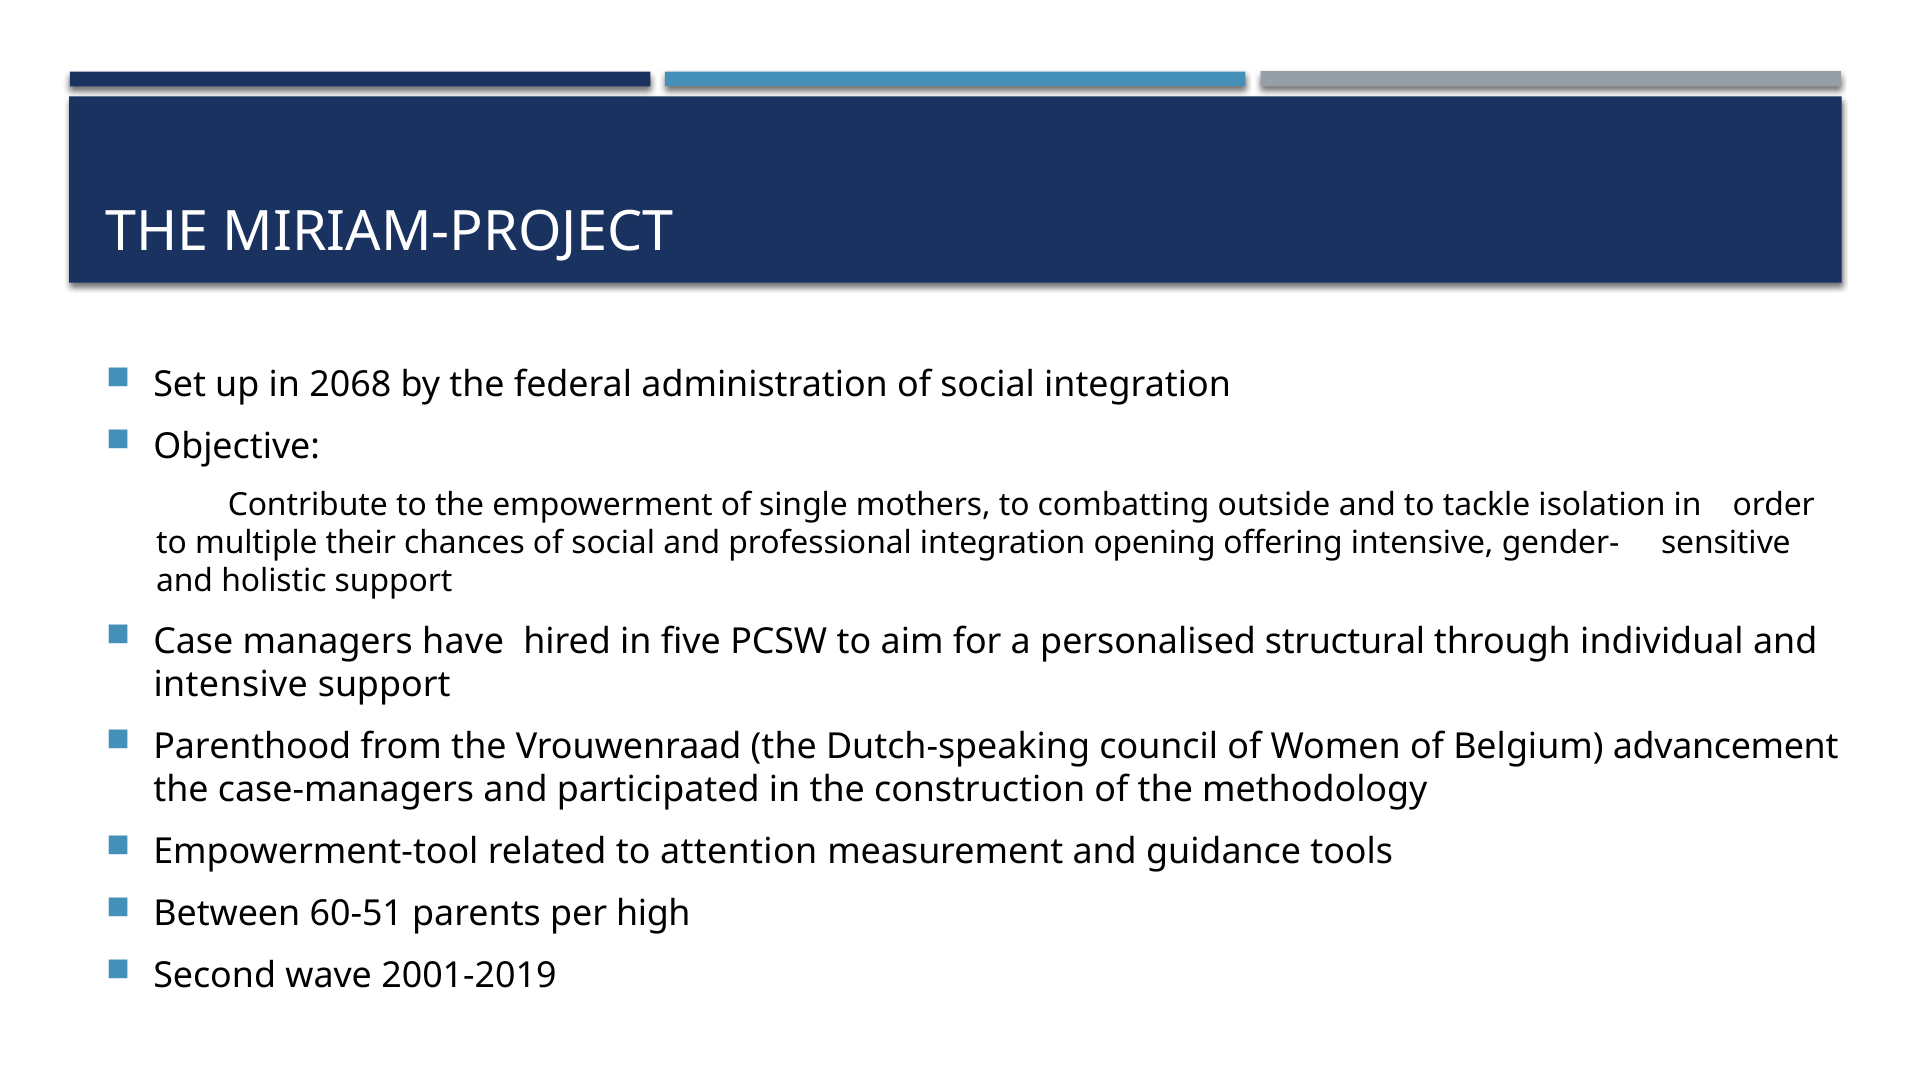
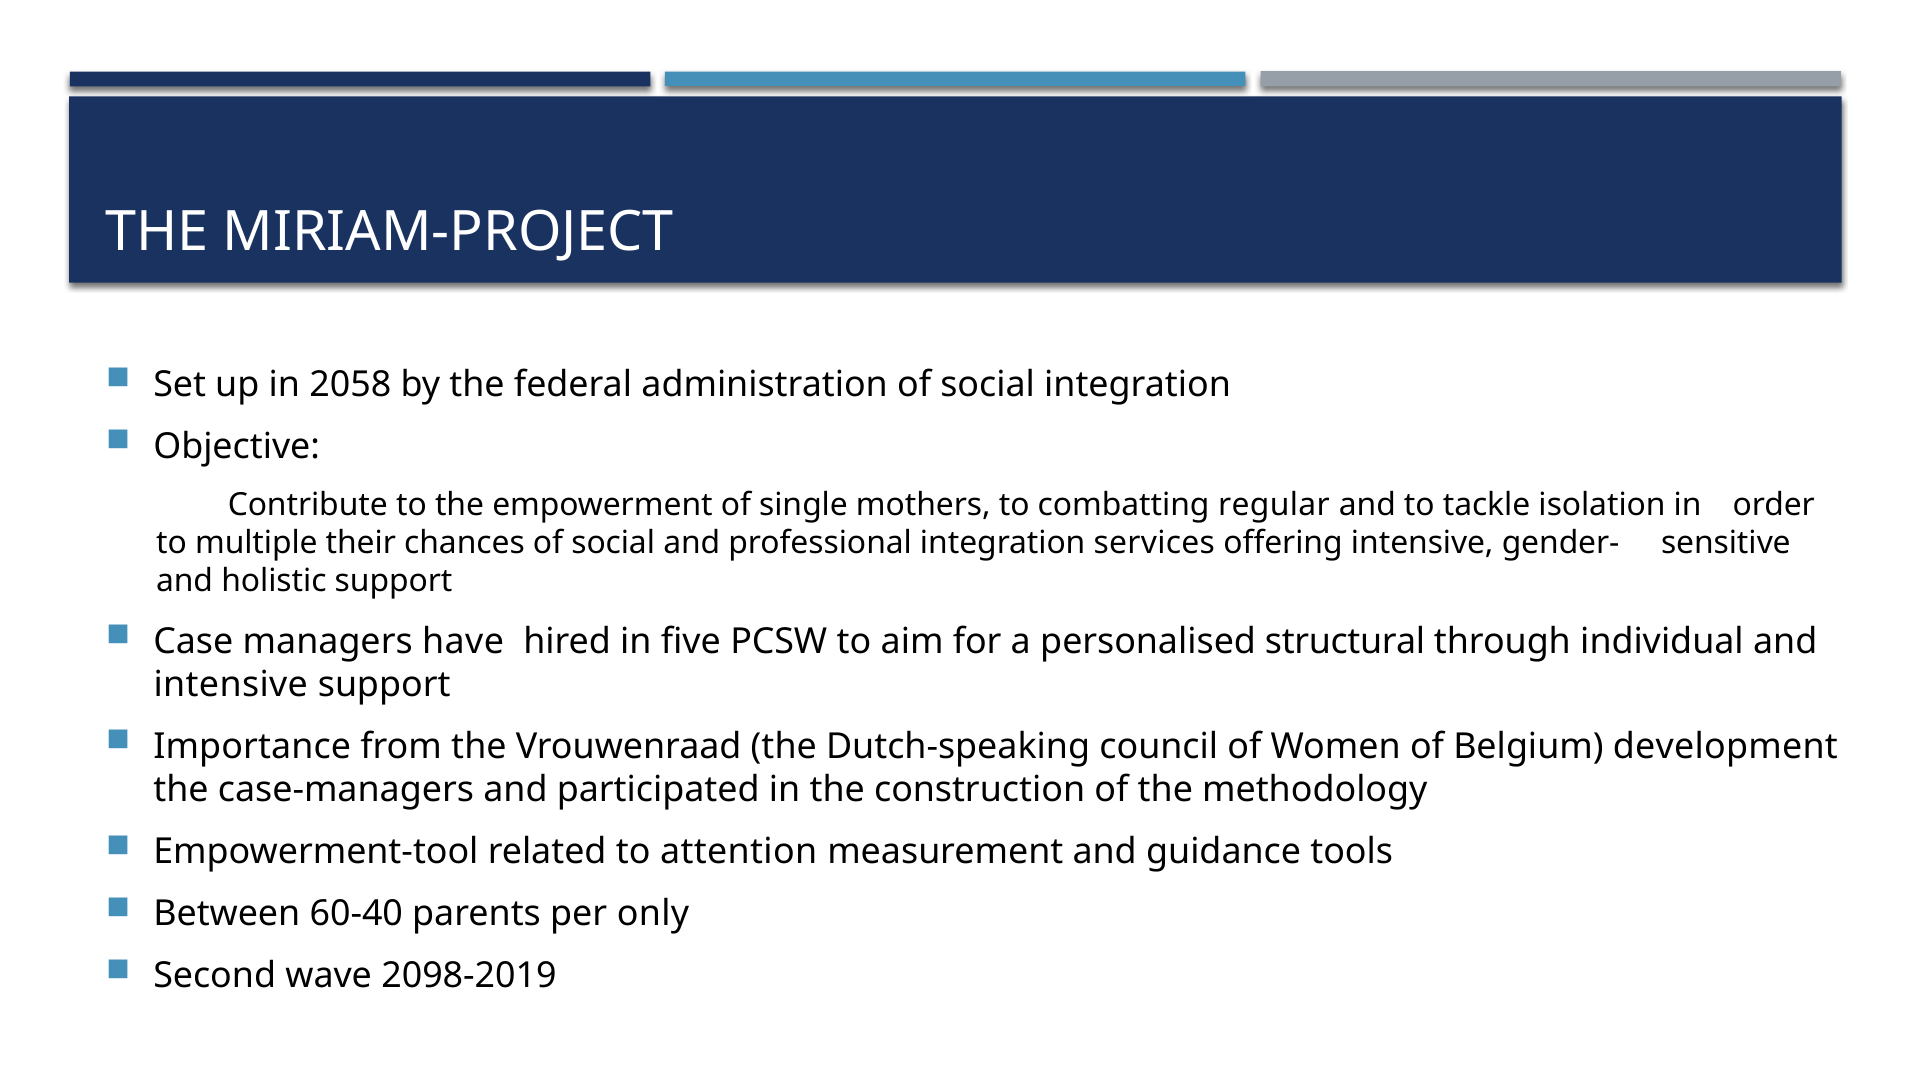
2068: 2068 -> 2058 (350, 384)
outside: outside -> regular (1274, 505)
opening: opening -> services (1154, 543)
Parenthood: Parenthood -> Importance (252, 747)
advancement: advancement -> development (1725, 747)
60-51: 60-51 -> 60-40 (356, 914)
high: high -> only (653, 914)
2001-2019: 2001-2019 -> 2098-2019 (469, 976)
